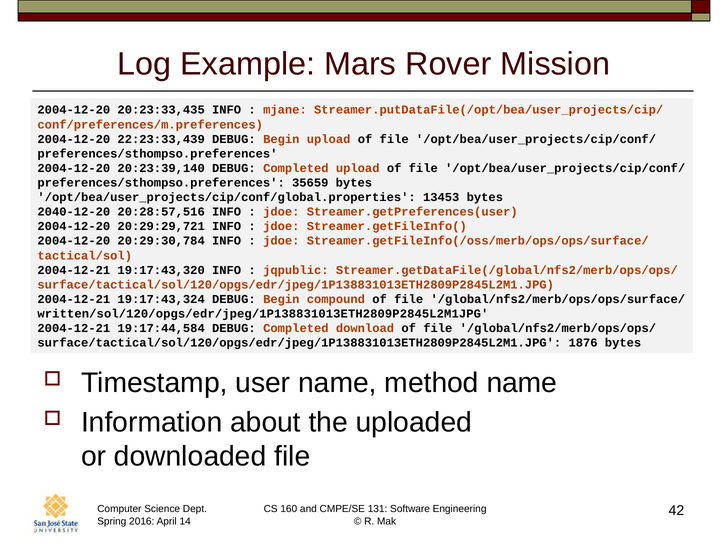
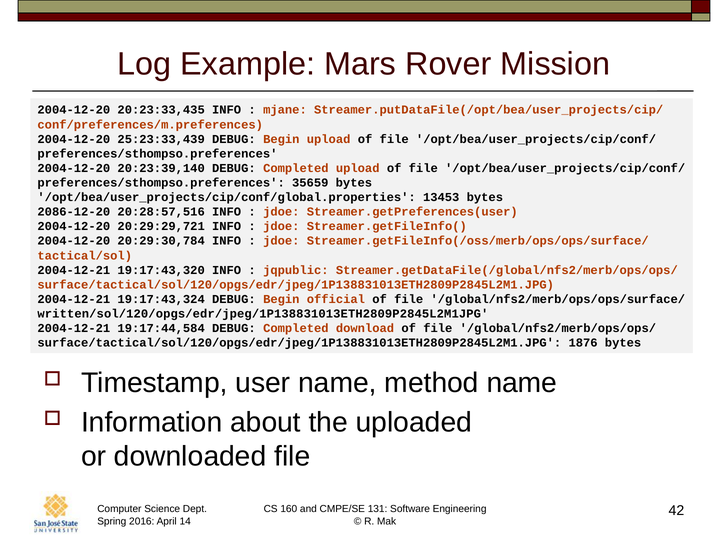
22:23:33,439: 22:23:33,439 -> 25:23:33,439 (161, 139)
2040-12-20: 2040-12-20 -> 2086-12-20 (74, 212)
compound: compound -> official (336, 299)
